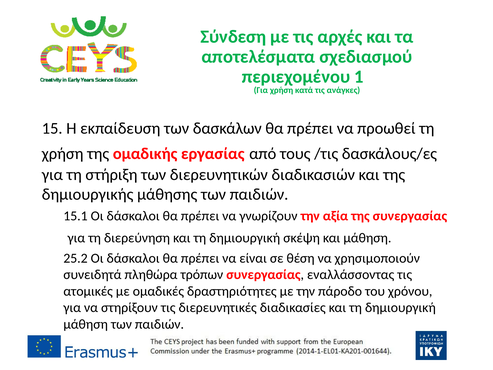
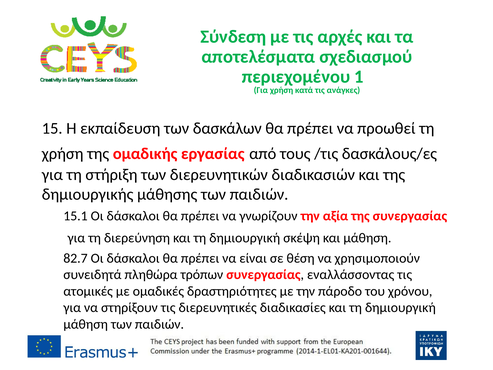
25.2: 25.2 -> 82.7 (75, 258)
